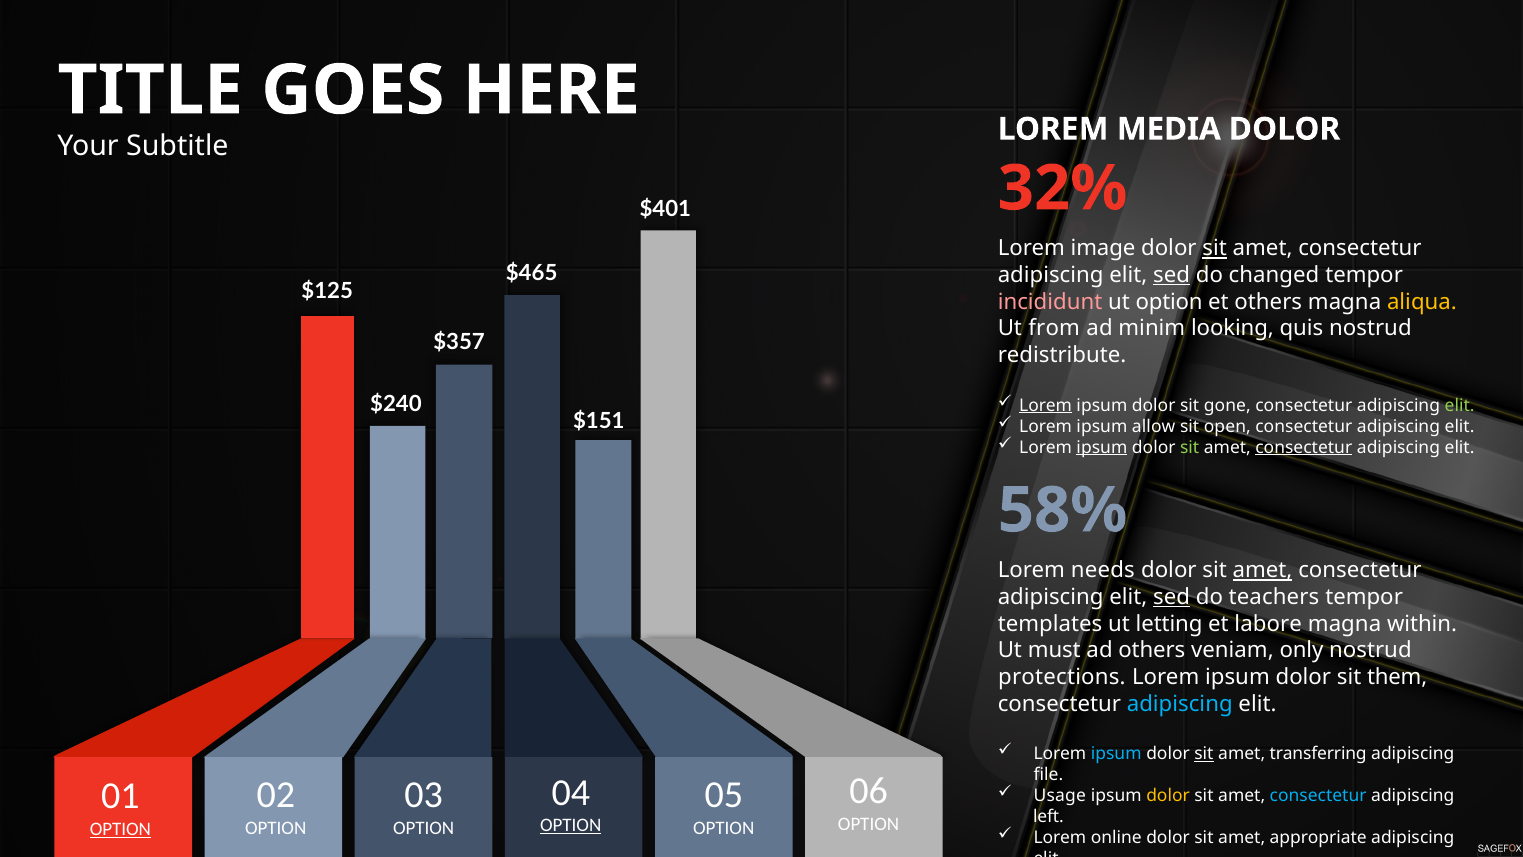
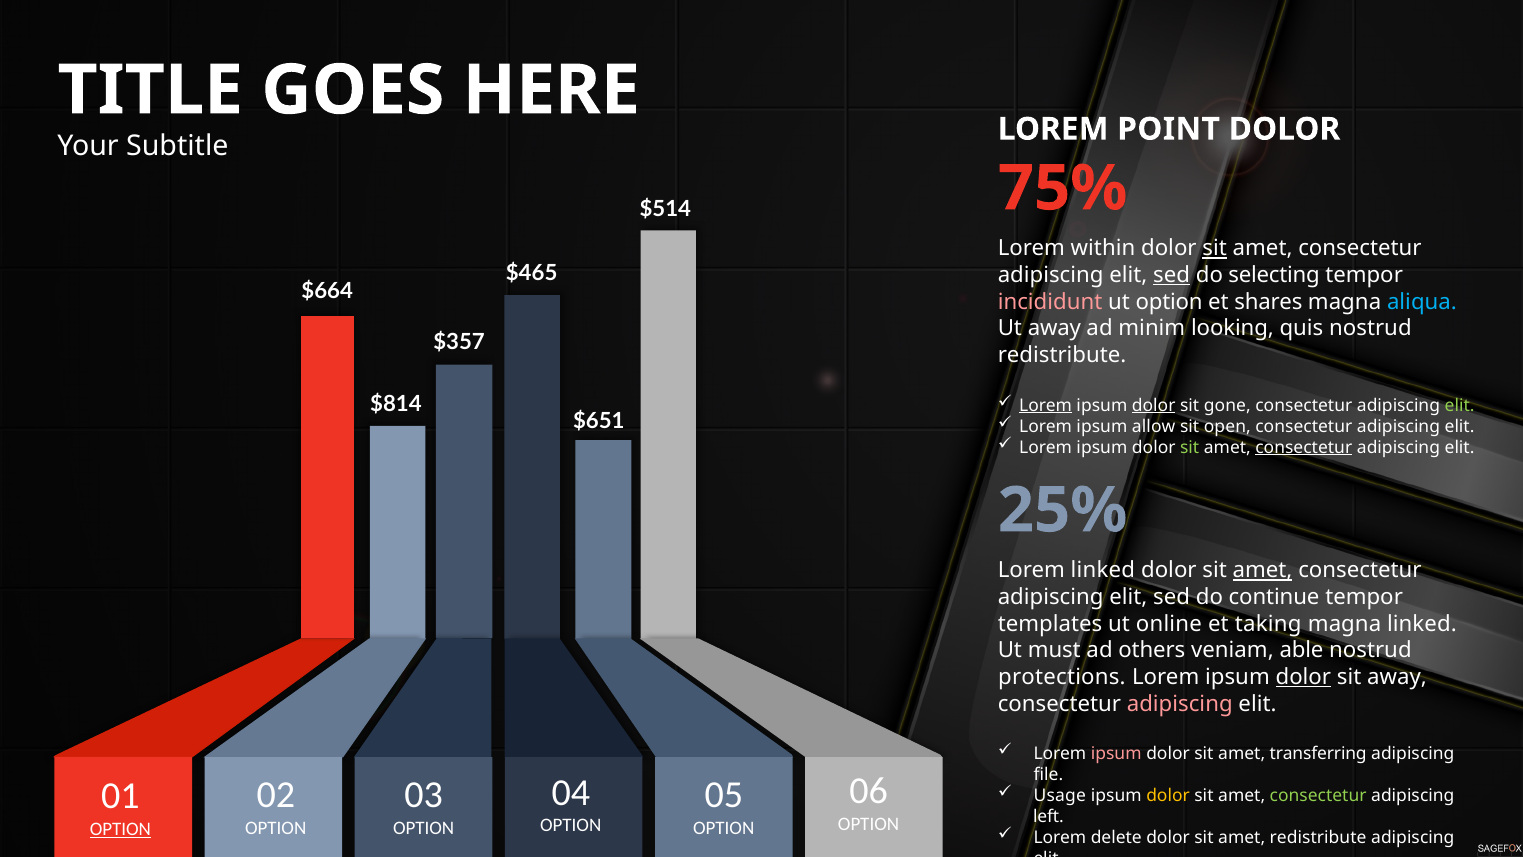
MEDIA: MEDIA -> POINT (1169, 129)
32%: 32% -> 75% (1063, 188)
$401: $401 -> $514 (665, 209)
image: image -> within (1103, 248)
changed: changed -> selecting (1274, 275)
$125: $125 -> $664 (327, 291)
et others: others -> shares (1268, 302)
aliqua colour: yellow -> light blue (1422, 302)
Ut from: from -> away (1054, 328)
$240: $240 -> $814 (396, 404)
dolor underline: none -> present (1154, 405)
$151: $151 -> $651 (599, 421)
ipsum underline: present -> none (1102, 447)
58%: 58% -> 25% (1063, 510)
Lorem needs: needs -> linked (1103, 570)
sed underline: present -> none (1172, 597)
teachers: teachers -> continue (1274, 597)
letting: letting -> online (1169, 624)
labore: labore -> taking (1268, 624)
magna within: within -> linked (1422, 624)
only: only -> able (1302, 650)
dolor underline: none -> present (1303, 677)
sit them: them -> away (1397, 677)
adipiscing colour: light blue -> pink (1180, 704)
ipsum colour: light blue -> pink (1116, 754)
sit underline: present -> none (1204, 754)
consectetur colour: light blue -> light green (1318, 796)
OPTION underline: present -> none (571, 825)
online: online -> delete (1116, 838)
amet appropriate: appropriate -> redistribute (1318, 838)
